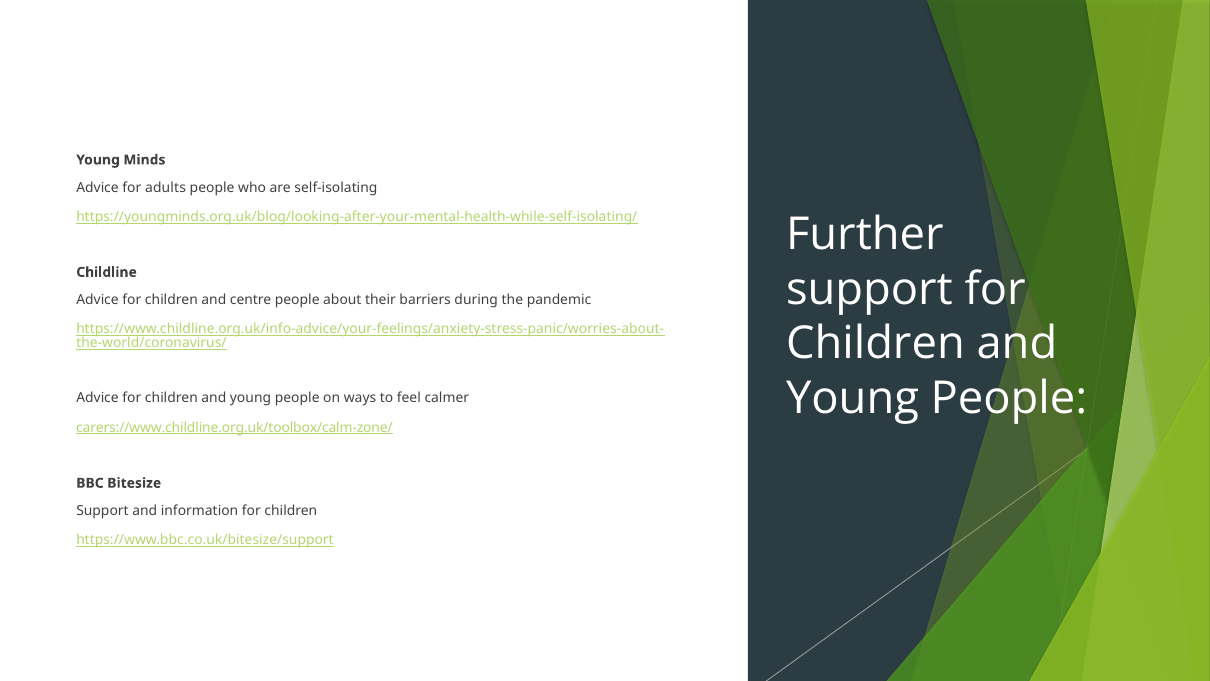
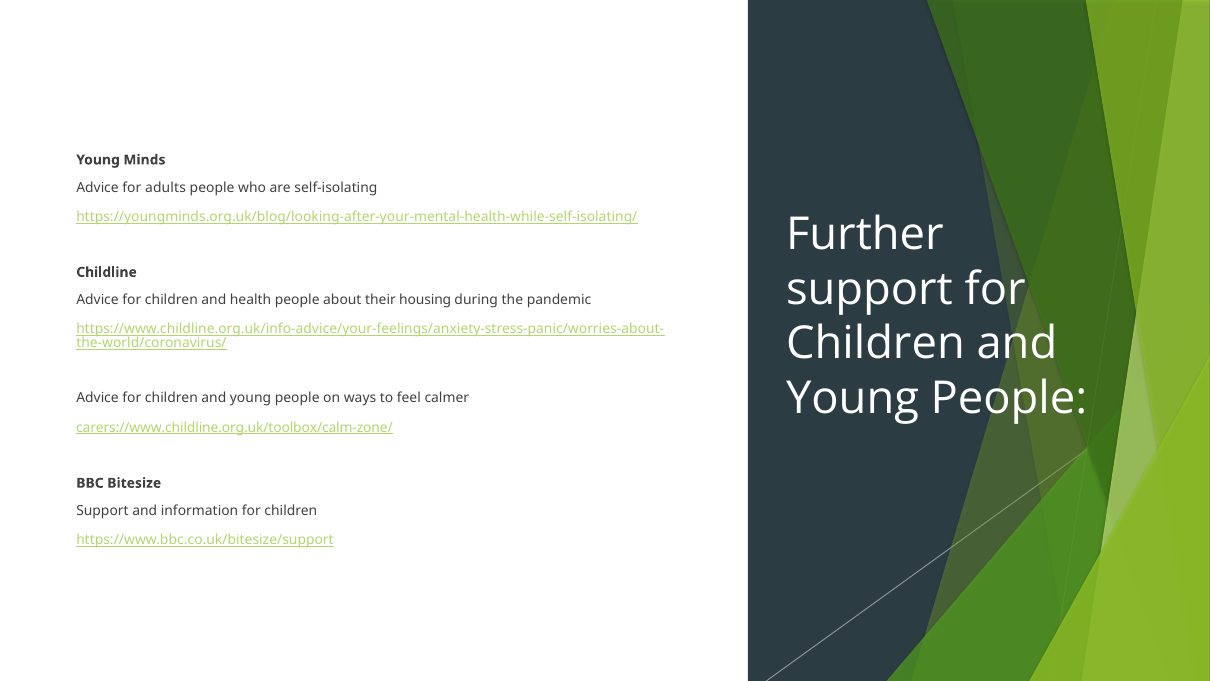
centre: centre -> health (251, 300)
barriers: barriers -> housing (425, 300)
